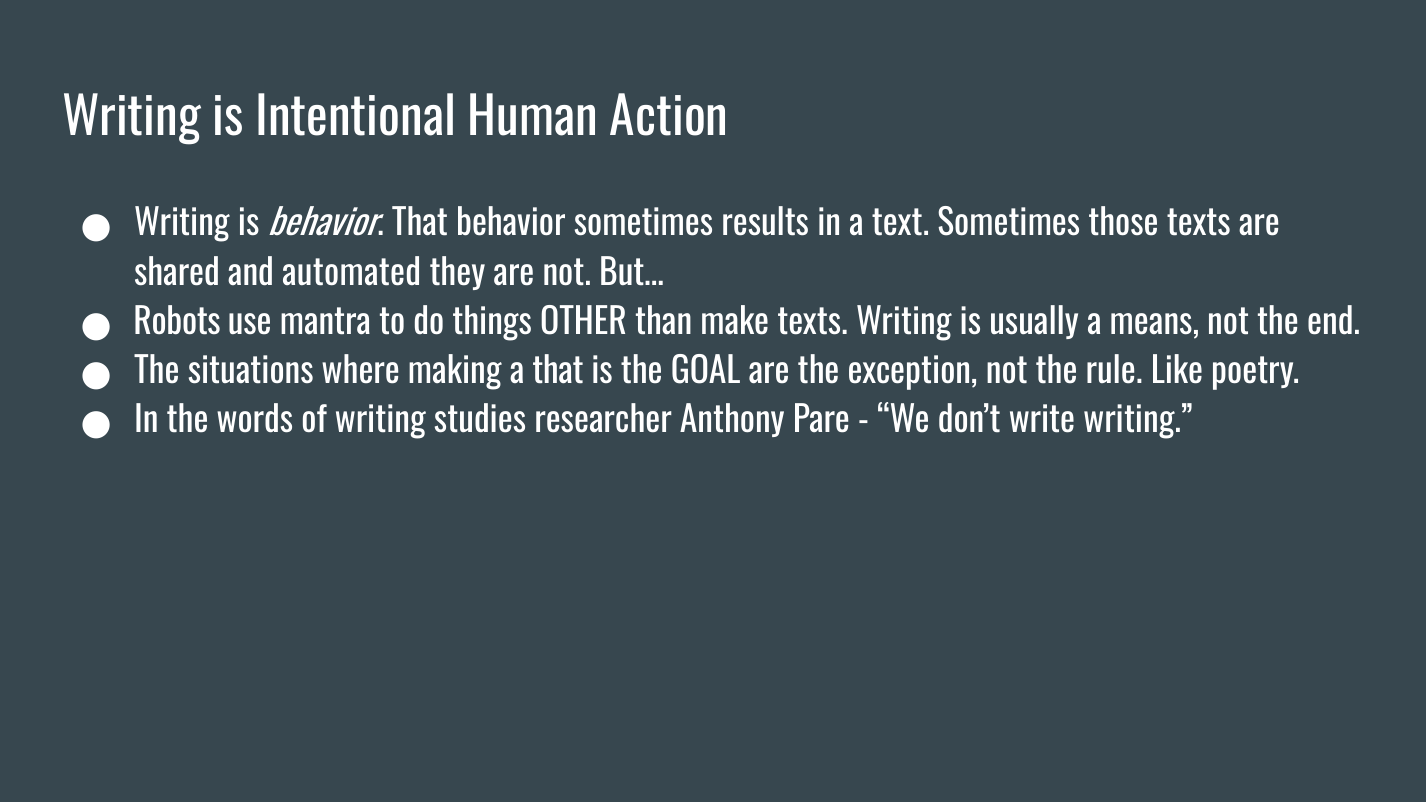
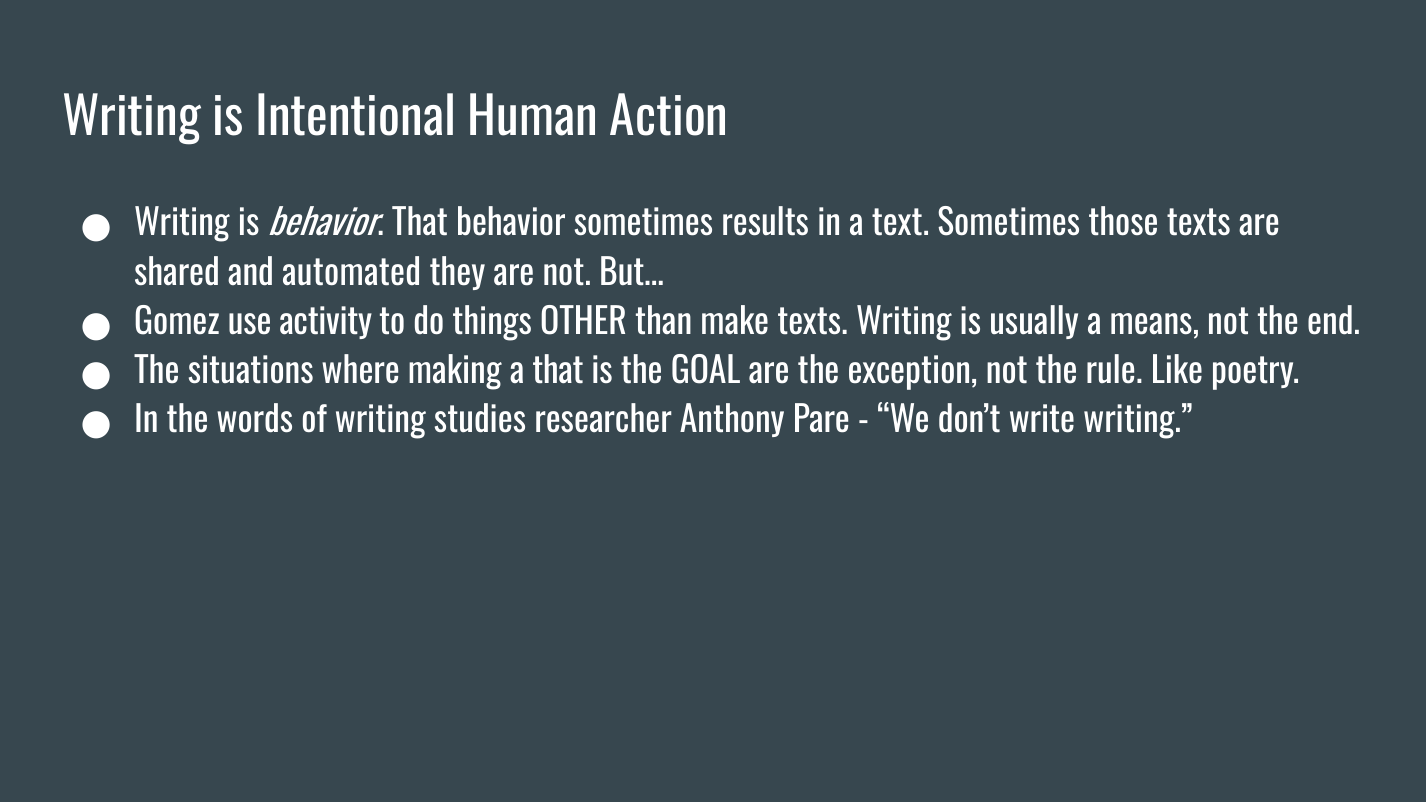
Robots: Robots -> Gomez (177, 323)
mantra: mantra -> activity (326, 323)
